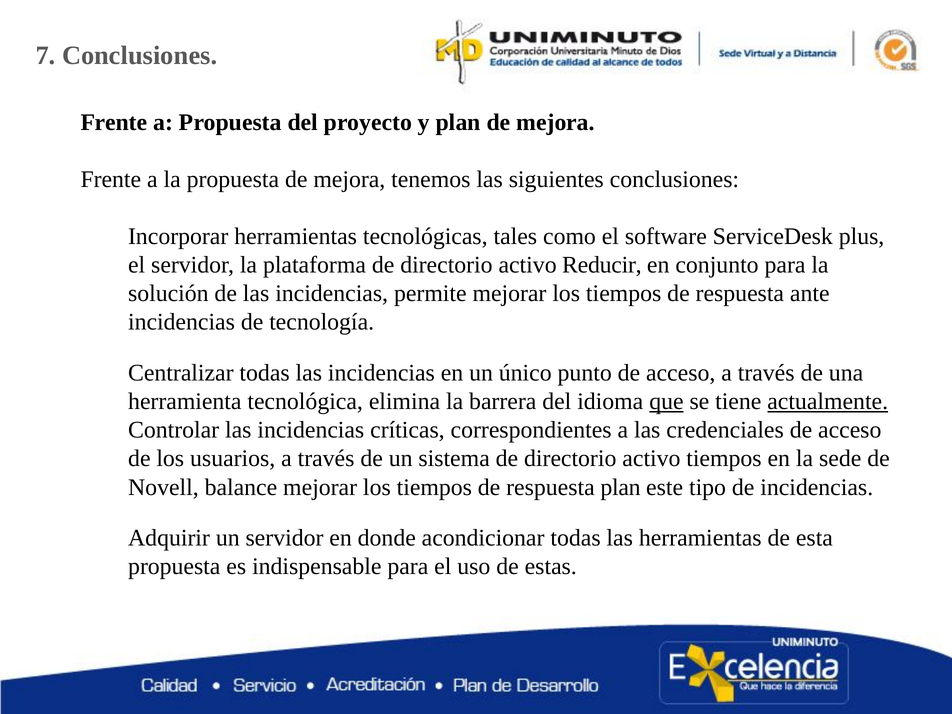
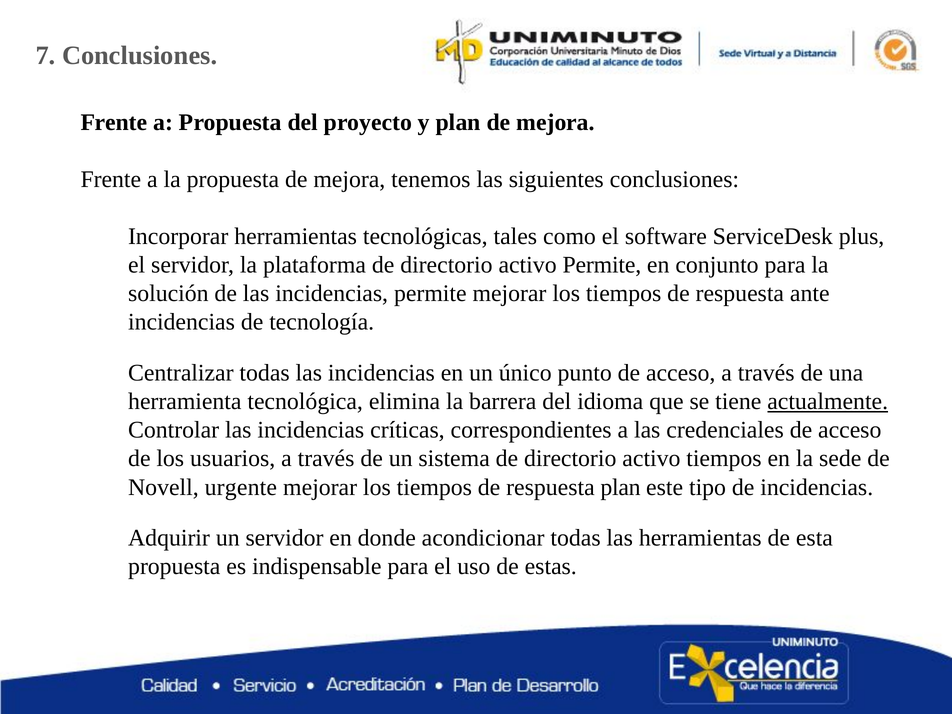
activo Reducir: Reducir -> Permite (602, 265)
que underline: present -> none (666, 401)
balance: balance -> urgente (241, 487)
